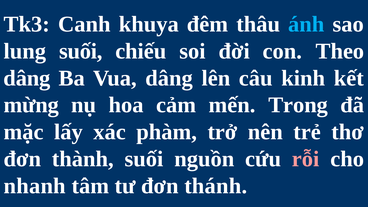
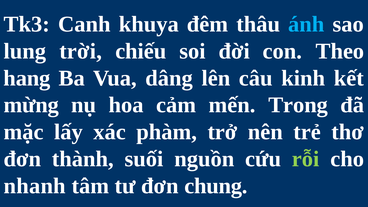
lung suối: suối -> trời (81, 51)
dâng: dâng -> hang (27, 78)
rỗi colour: pink -> light green (306, 159)
thánh: thánh -> chung (216, 186)
